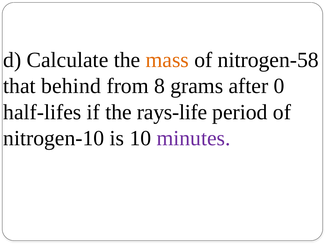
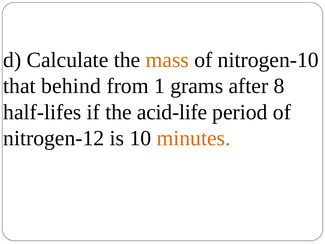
nitrogen-58: nitrogen-58 -> nitrogen-10 (268, 60)
8: 8 -> 1 (159, 86)
0: 0 -> 8 (279, 86)
rays-life: rays-life -> acid-life (172, 112)
nitrogen-10: nitrogen-10 -> nitrogen-12 (54, 138)
minutes colour: purple -> orange (194, 138)
